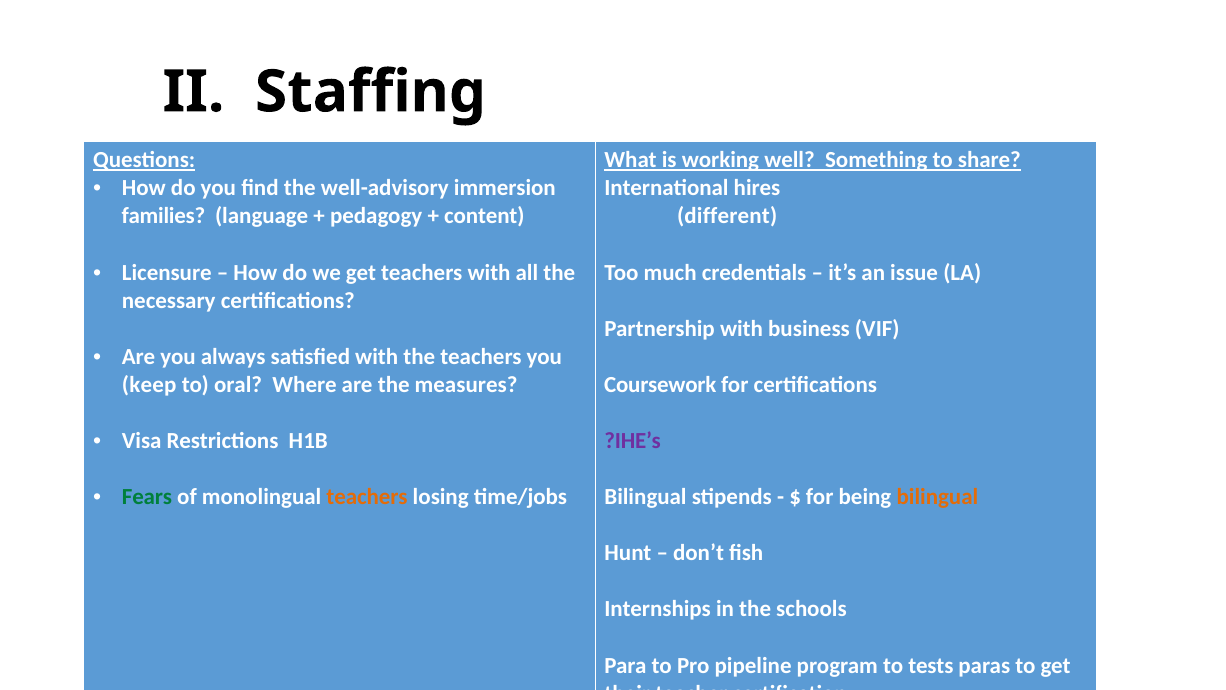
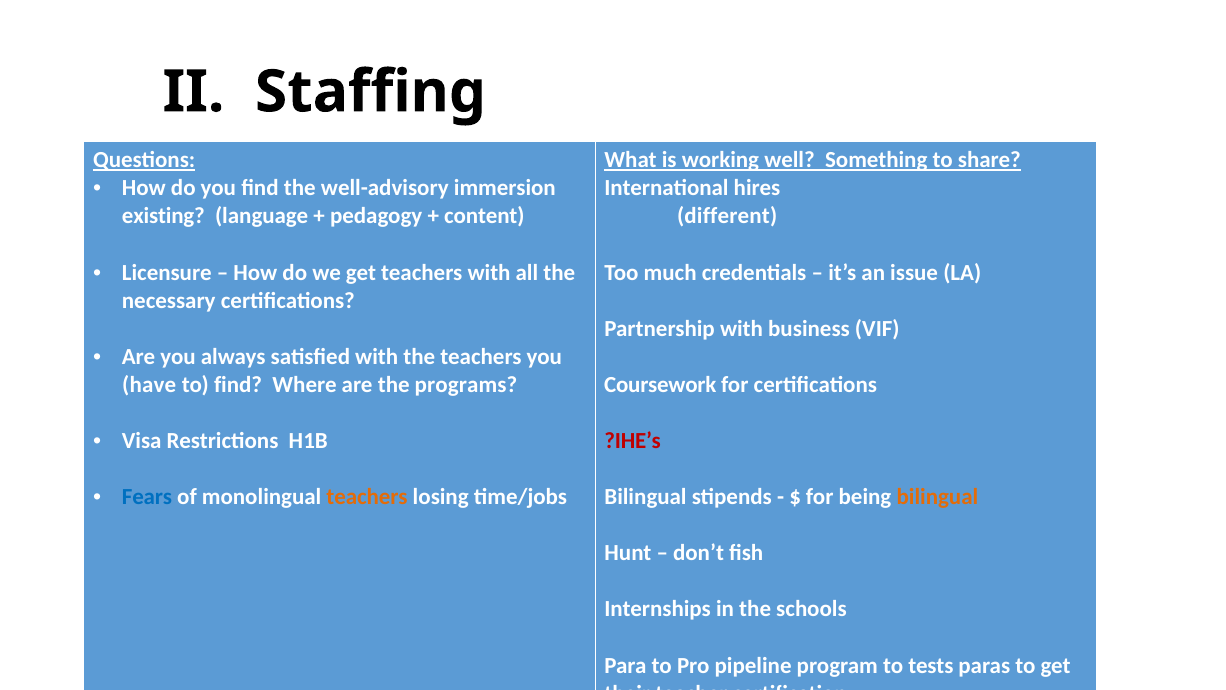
families: families -> existing (163, 216)
keep: keep -> have (149, 385)
to oral: oral -> find (238, 385)
measures: measures -> programs (466, 385)
?IHE’s colour: purple -> red (633, 441)
Fears colour: green -> blue (147, 497)
